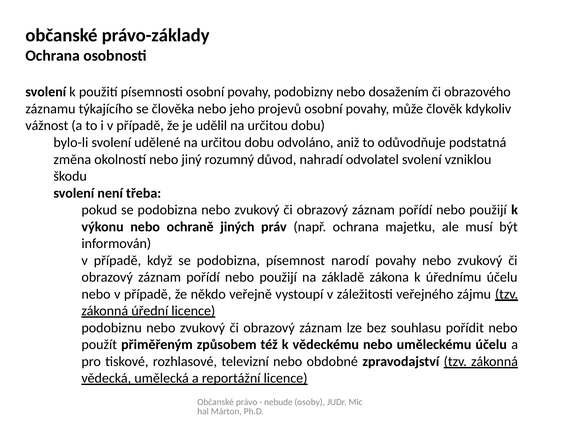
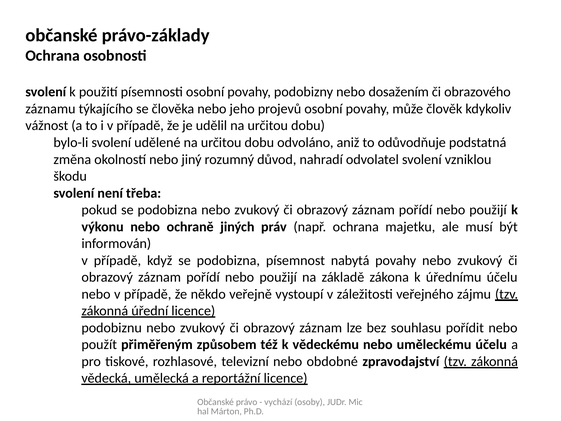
narodí: narodí -> nabytá (350, 260)
nebude: nebude -> vychází (278, 402)
